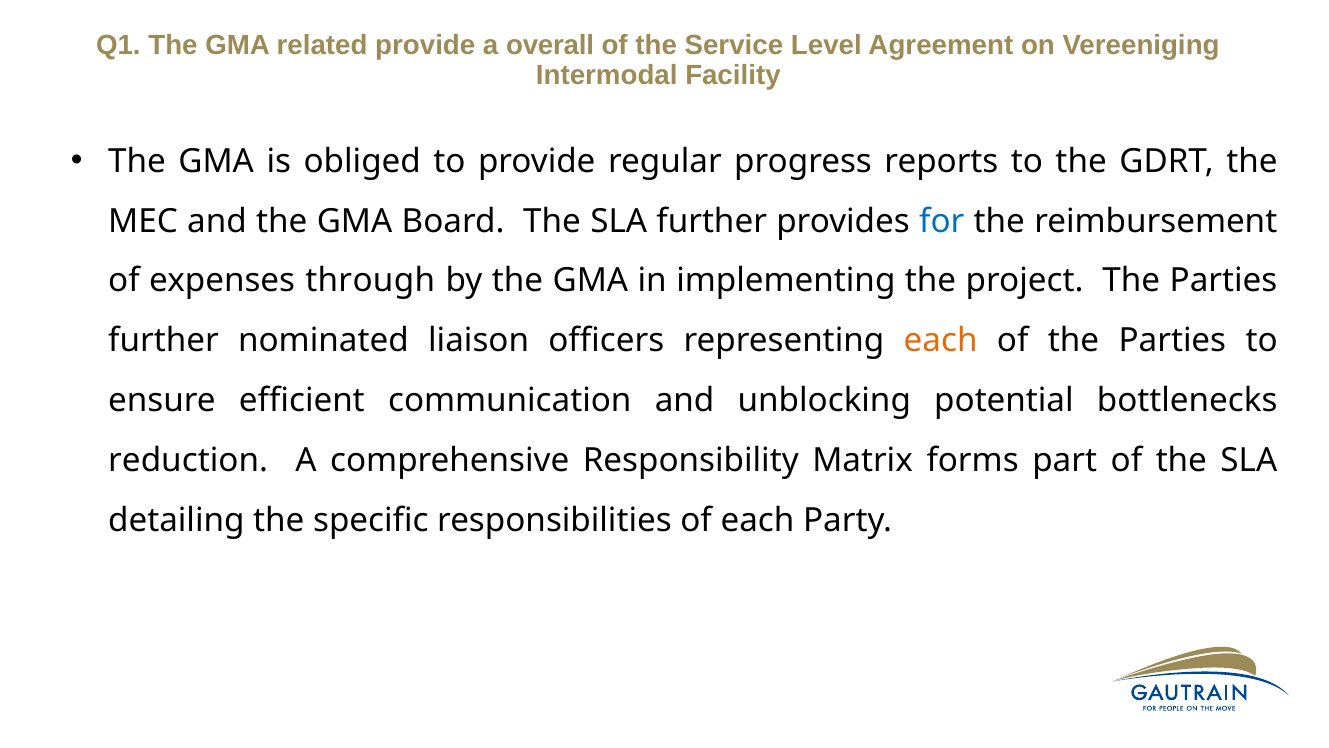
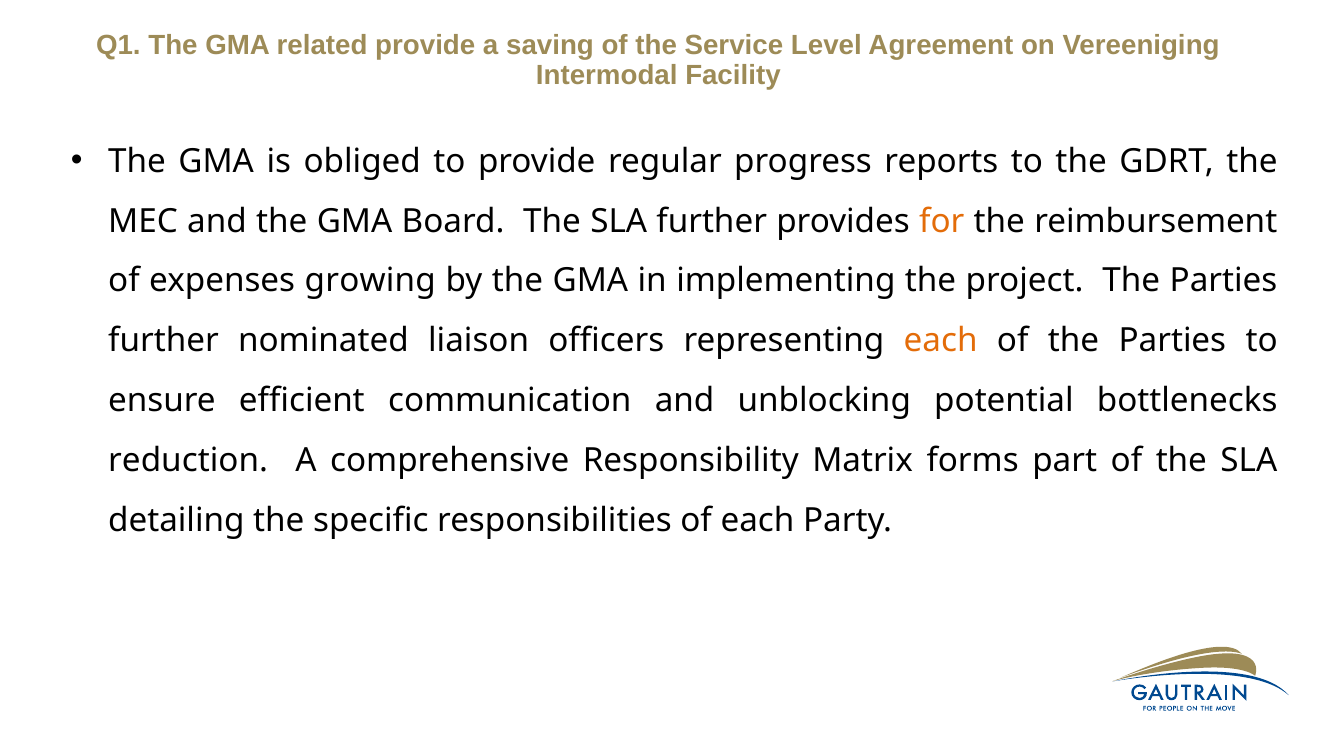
overall: overall -> saving (550, 46)
for colour: blue -> orange (942, 221)
through: through -> growing (370, 281)
